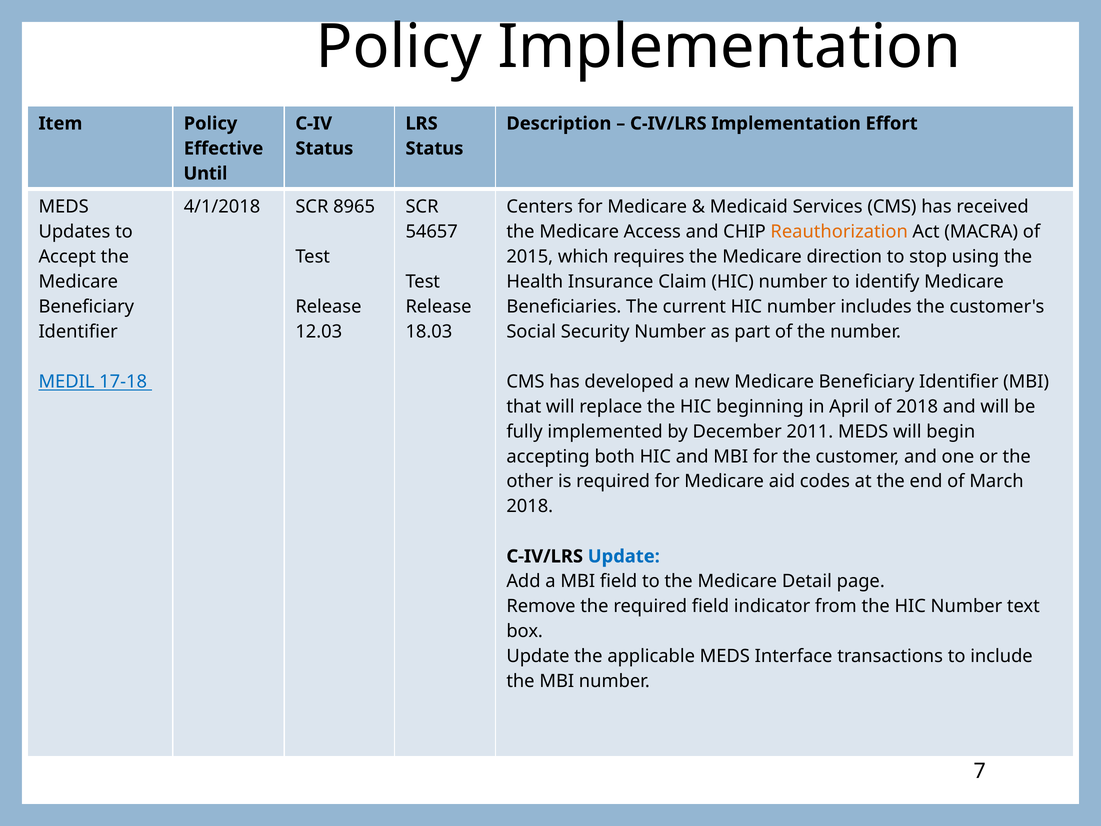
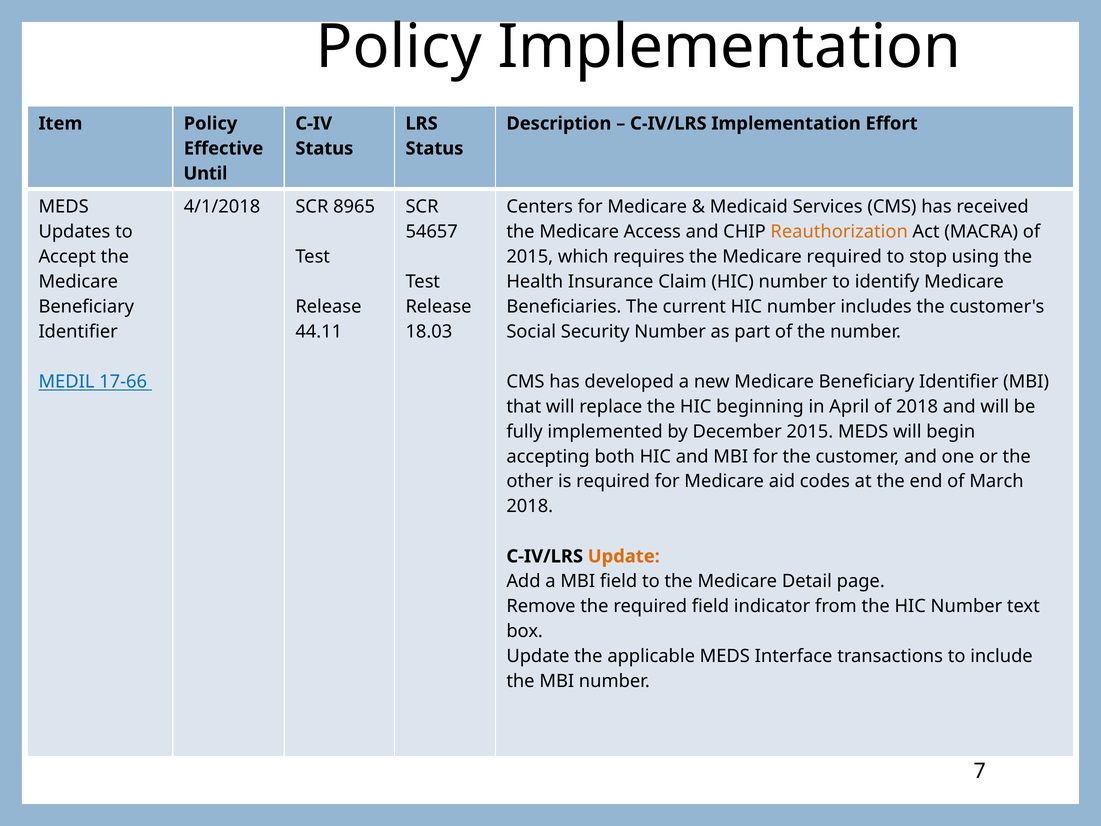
Medicare direction: direction -> required (844, 257)
12.03: 12.03 -> 44.11 (319, 331)
17-18: 17-18 -> 17-66 (123, 381)
December 2011: 2011 -> 2015 (810, 431)
Update colour: blue -> orange (624, 556)
